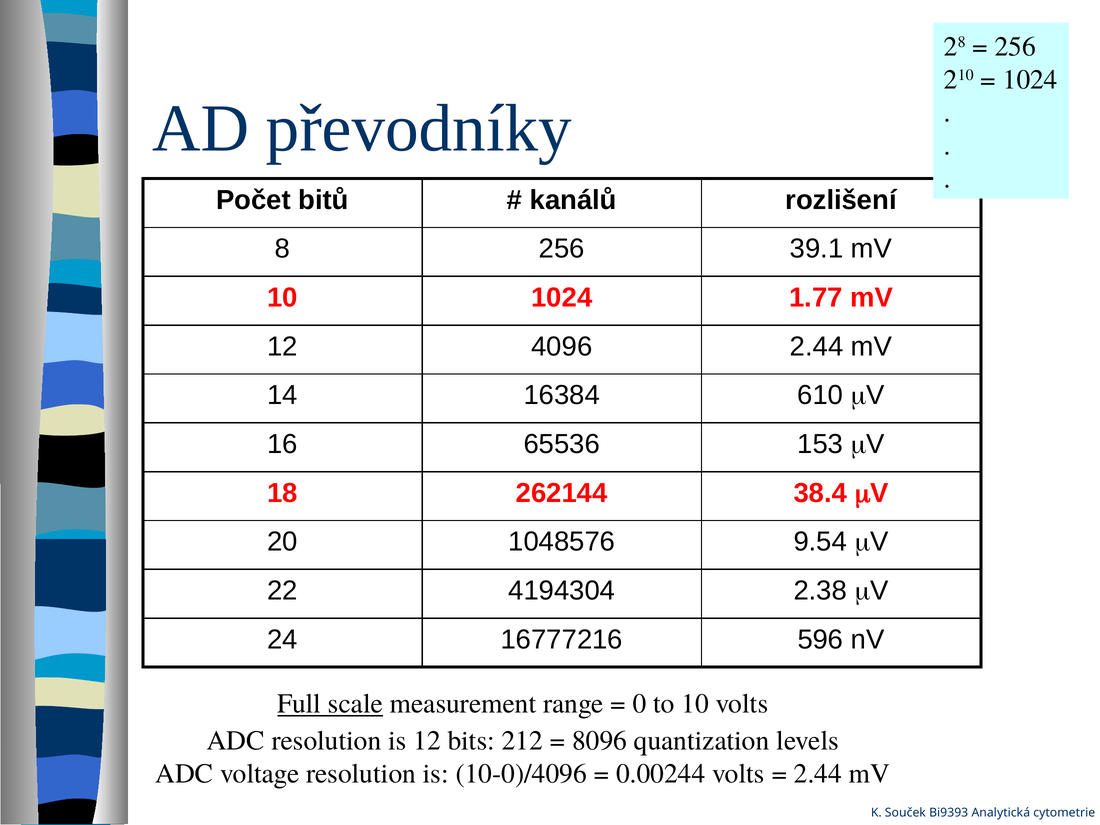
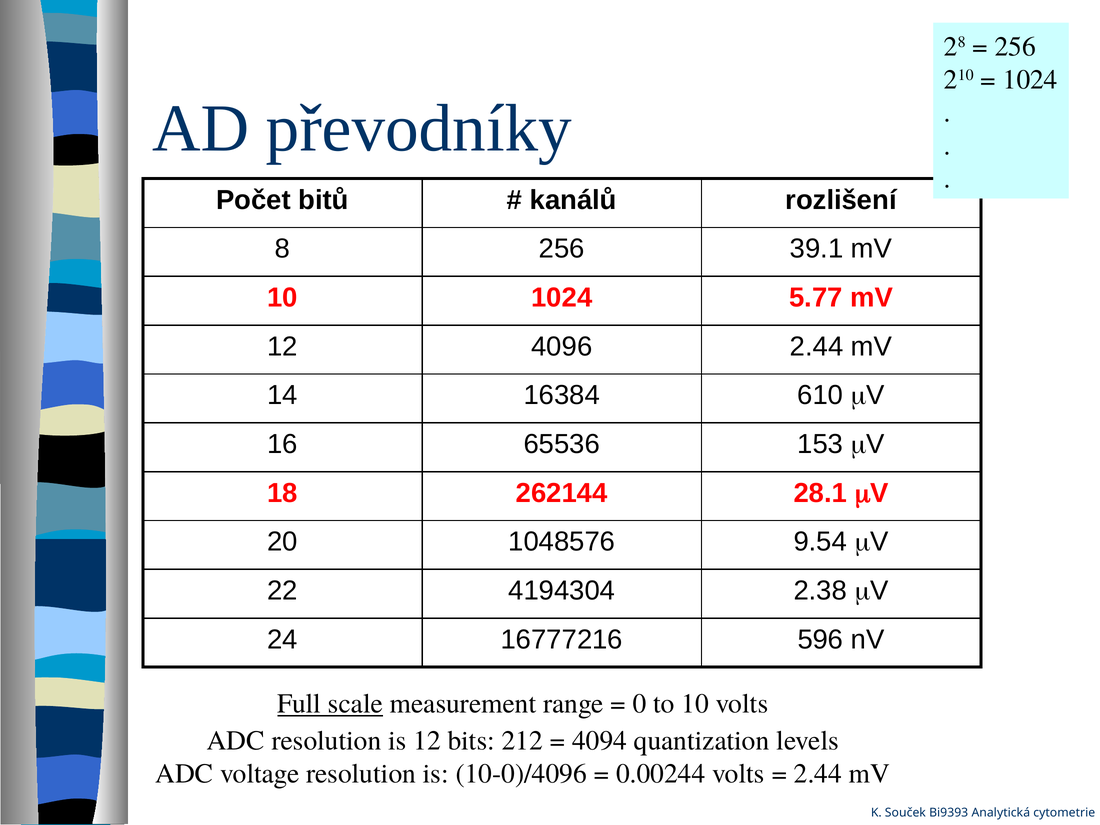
1.77: 1.77 -> 5.77 (816, 298)
38.4: 38.4 -> 28.1 (820, 493)
8096: 8096 -> 4094 (600, 741)
